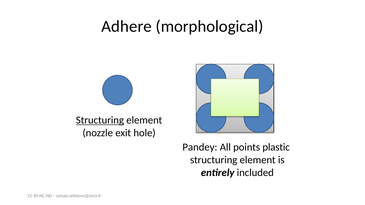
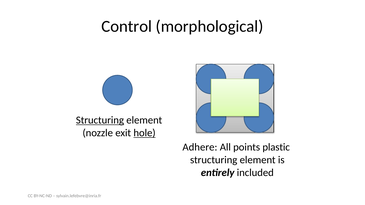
Adhere: Adhere -> Control (127, 26)
hole underline: none -> present (145, 133)
Pandey: Pandey -> Adhere (200, 147)
